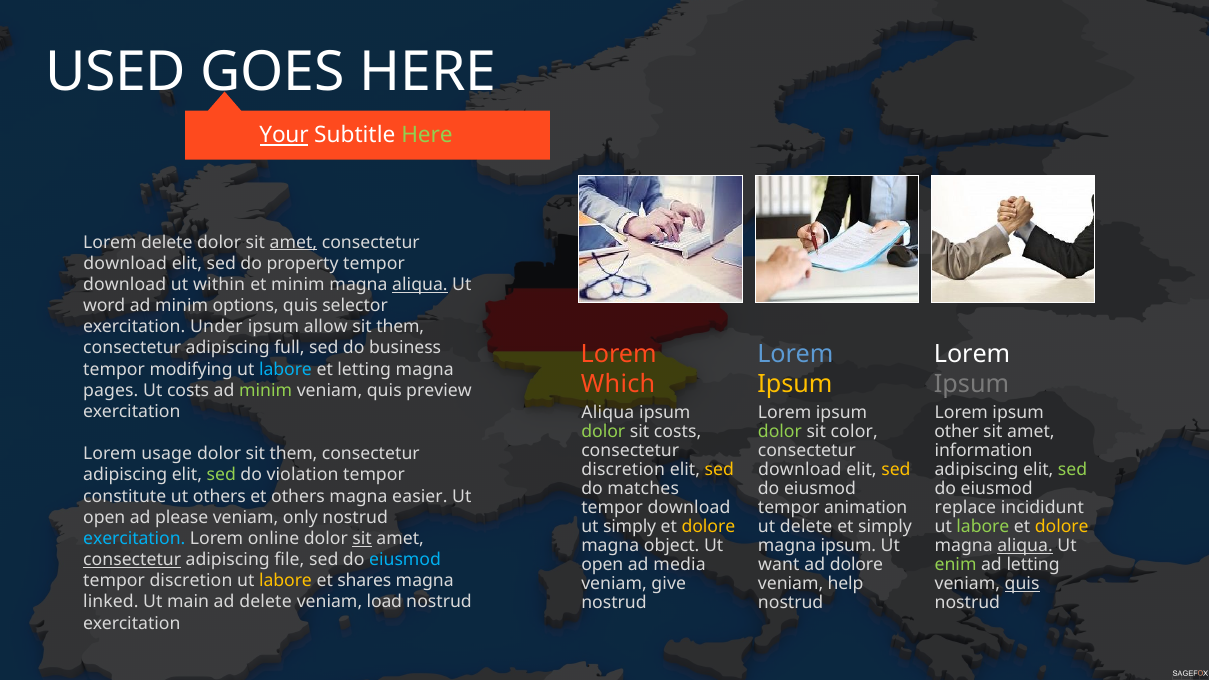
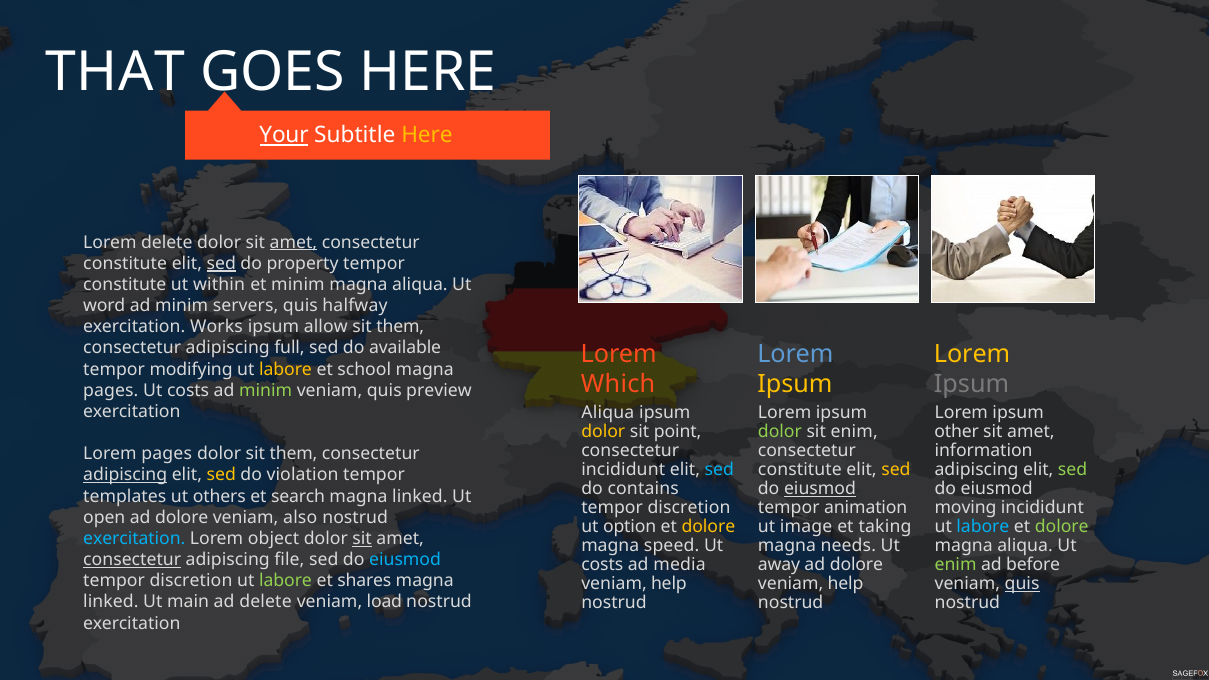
USED: USED -> THAT (115, 72)
Here colour: light green -> yellow (427, 135)
download: download -> constitute (125, 263)
sed underline: none -> present (221, 263)
download: download -> constitute (125, 285)
aliqua underline: present -> none (420, 285)
options: options -> servers (246, 306)
selector: selector -> halfway (355, 306)
Under: Under -> Works (216, 327)
business: business -> available (405, 348)
Lorem colour: white -> yellow (972, 354)
labore colour: light blue -> yellow (285, 369)
et letting: letting -> school (364, 369)
dolor colour: light green -> yellow (603, 432)
sit costs: costs -> point (678, 432)
sit color: color -> enim (854, 432)
Lorem usage: usage -> pages (167, 454)
discretion: discretion -> incididunt (623, 470)
sed colour: yellow -> light blue (719, 470)
download: download -> constitute (800, 470)
adipiscing underline: none -> present (125, 475)
sed colour: light green -> yellow (221, 475)
matches: matches -> contains (643, 489)
eiusmod underline: none -> present (820, 489)
constitute: constitute -> templates (125, 496)
et others: others -> search (298, 496)
easier: easier -> linked (420, 496)
download: download -> discretion (689, 508)
replace: replace -> moving (966, 508)
please: please -> dolore (182, 517)
only: only -> also (300, 517)
ut simply: simply -> option (630, 527)
ut delete: delete -> image (806, 527)
et simply: simply -> taking (885, 527)
labore colour: light green -> light blue (983, 527)
dolore colour: yellow -> light green (1062, 527)
online: online -> object (273, 539)
object: object -> speed (672, 546)
magna ipsum: ipsum -> needs (848, 546)
aliqua underline: present -> none (1025, 546)
open: open -> costs (602, 565)
want: want -> away (779, 565)
ad letting: letting -> before (1033, 565)
labore colour: yellow -> light green (285, 581)
give: give -> help (669, 584)
